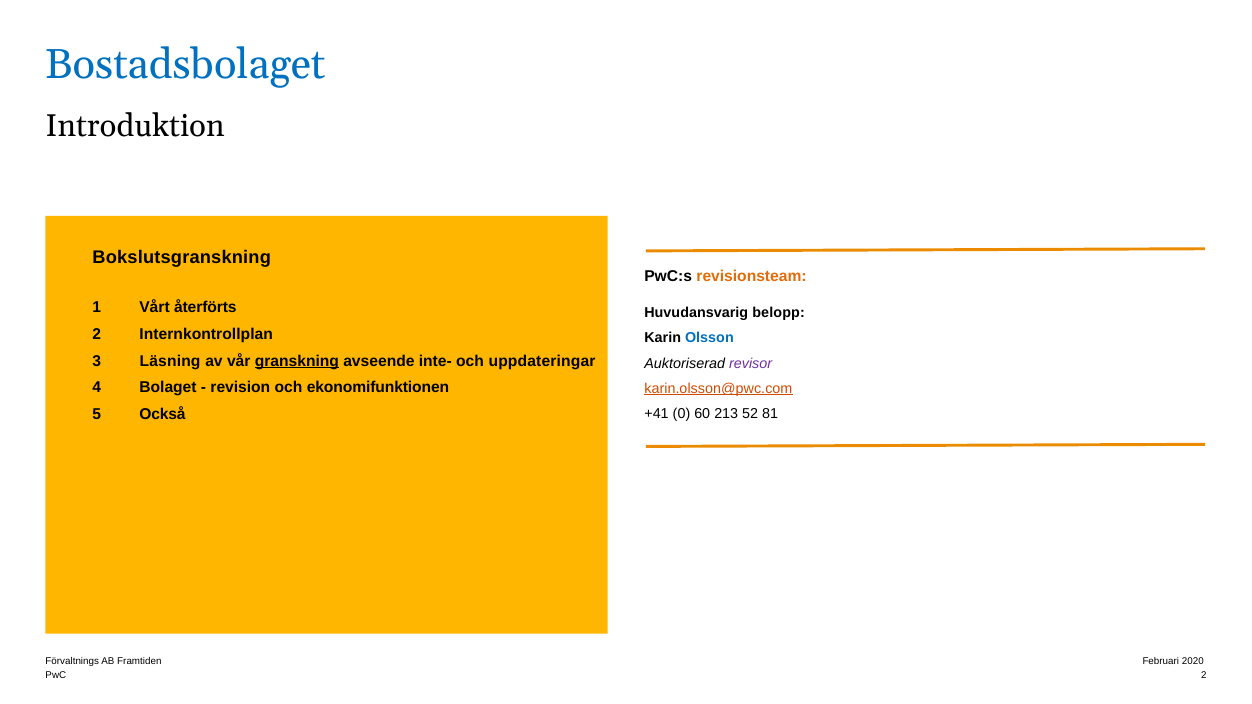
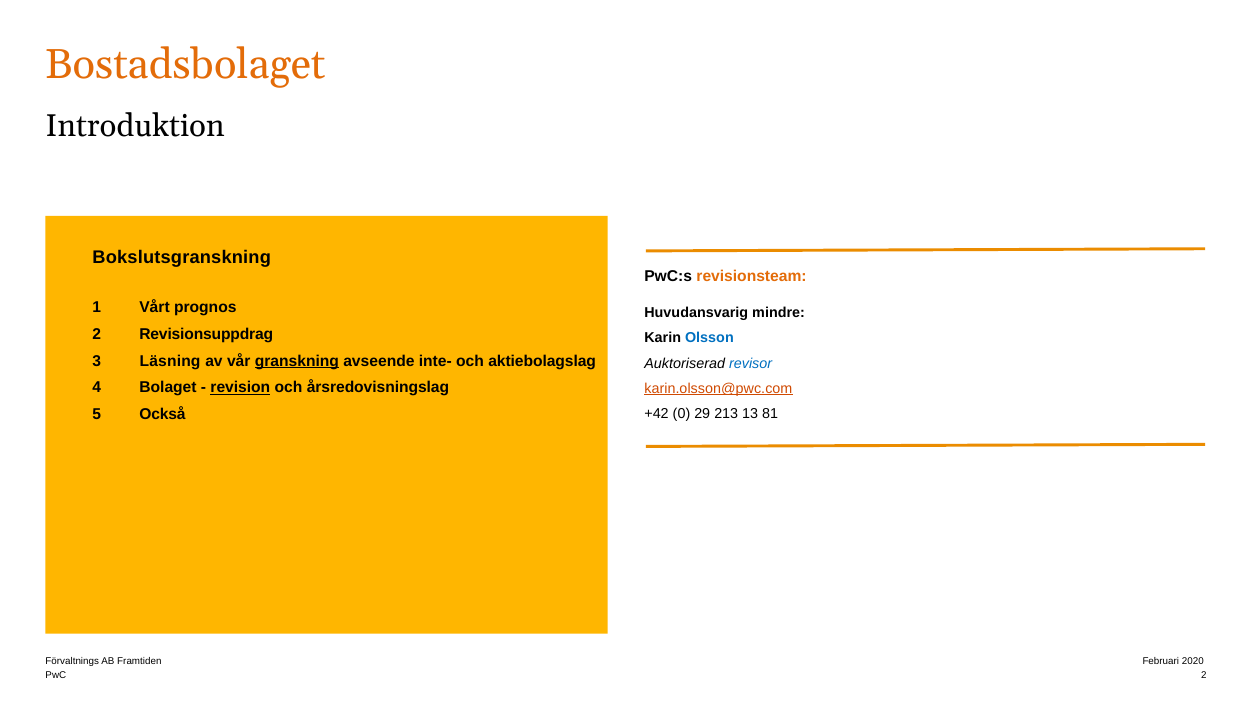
Bostadsbolaget colour: blue -> orange (185, 65)
återförts: återförts -> prognos (205, 308)
belopp: belopp -> mindre (779, 313)
Internkontrollplan: Internkontrollplan -> Revisionsuppdrag (206, 335)
uppdateringar: uppdateringar -> aktiebolagslag (542, 361)
revisor colour: purple -> blue (751, 363)
revision underline: none -> present (240, 388)
ekonomifunktionen: ekonomifunktionen -> årsredovisningslag (378, 388)
+41: +41 -> +42 (657, 414)
60: 60 -> 29 (702, 414)
52: 52 -> 13 (750, 414)
